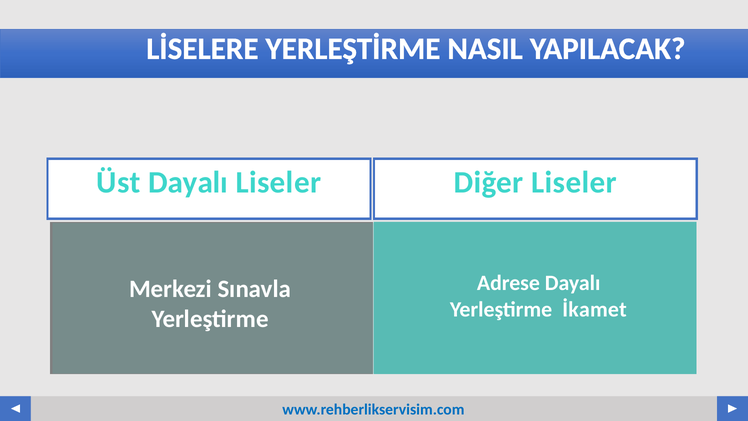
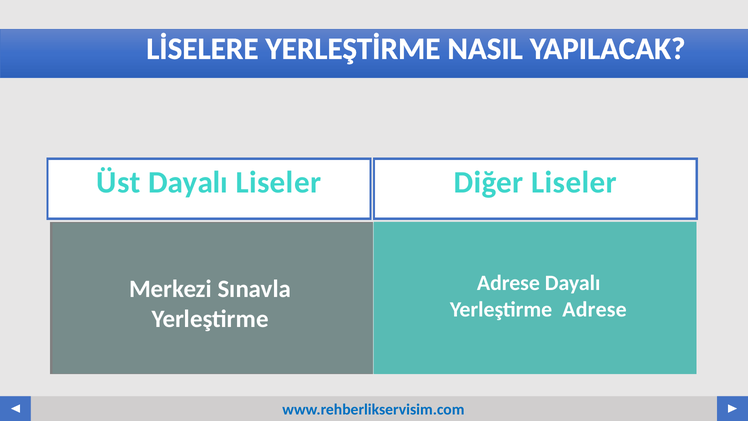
Yerleştirme İkamet: İkamet -> Adrese (595, 309)
